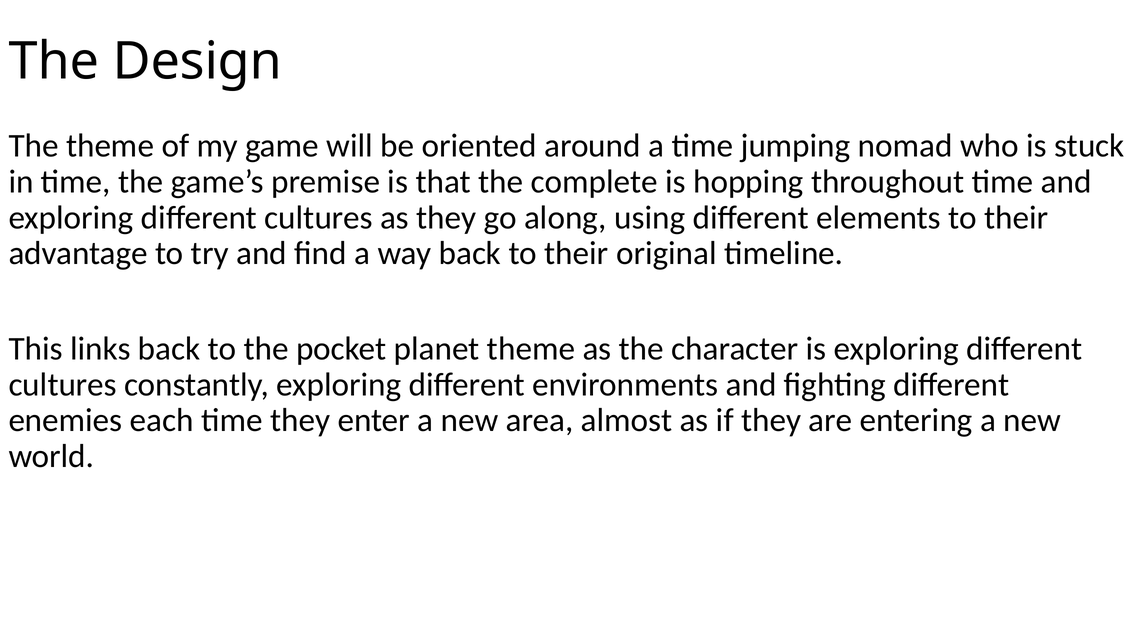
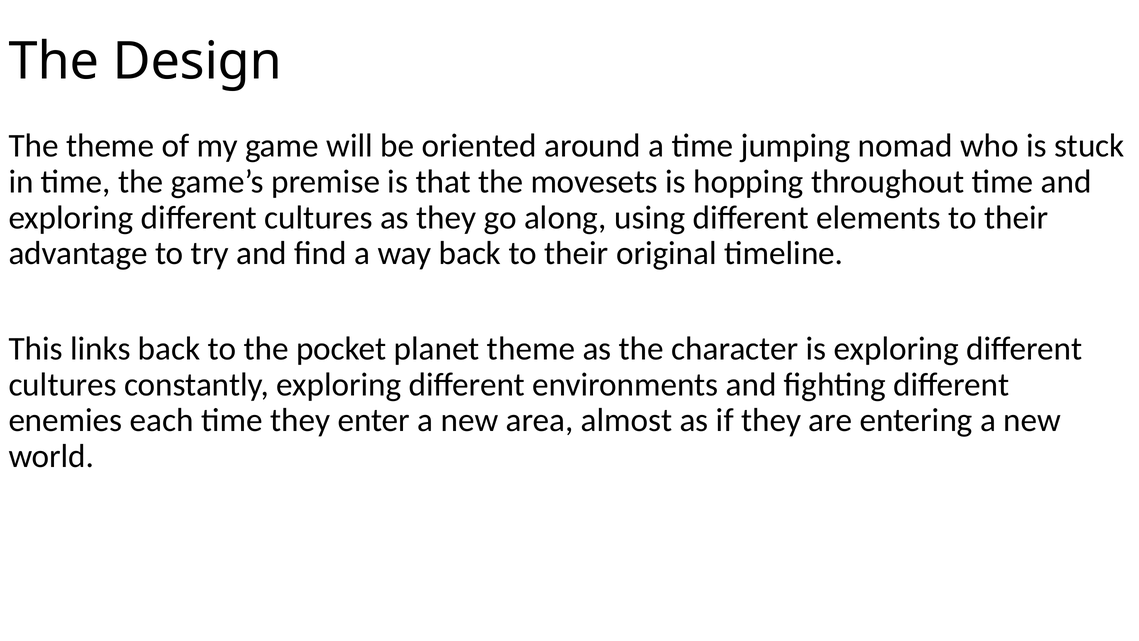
complete: complete -> movesets (594, 182)
